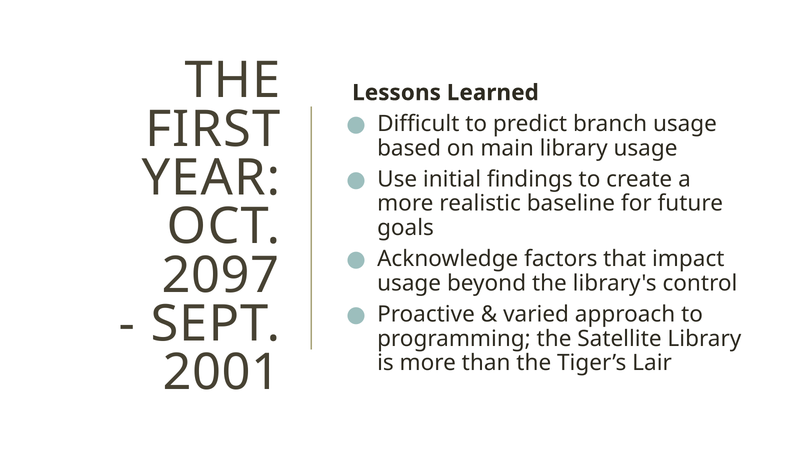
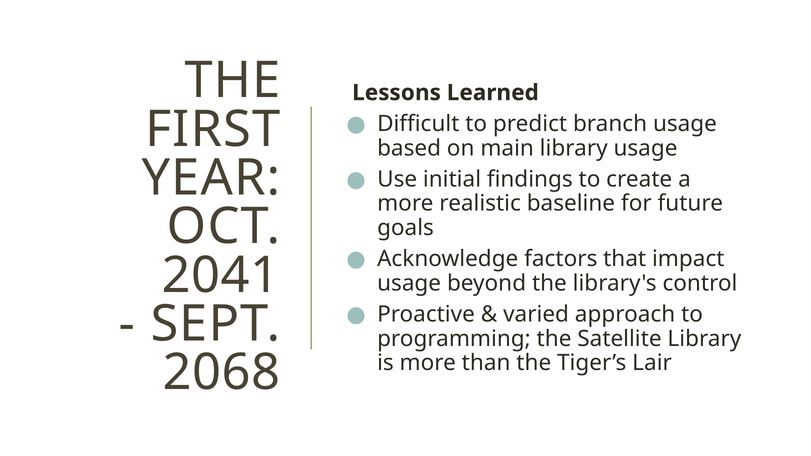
2097: 2097 -> 2041 (221, 275)
2001: 2001 -> 2068 (222, 373)
